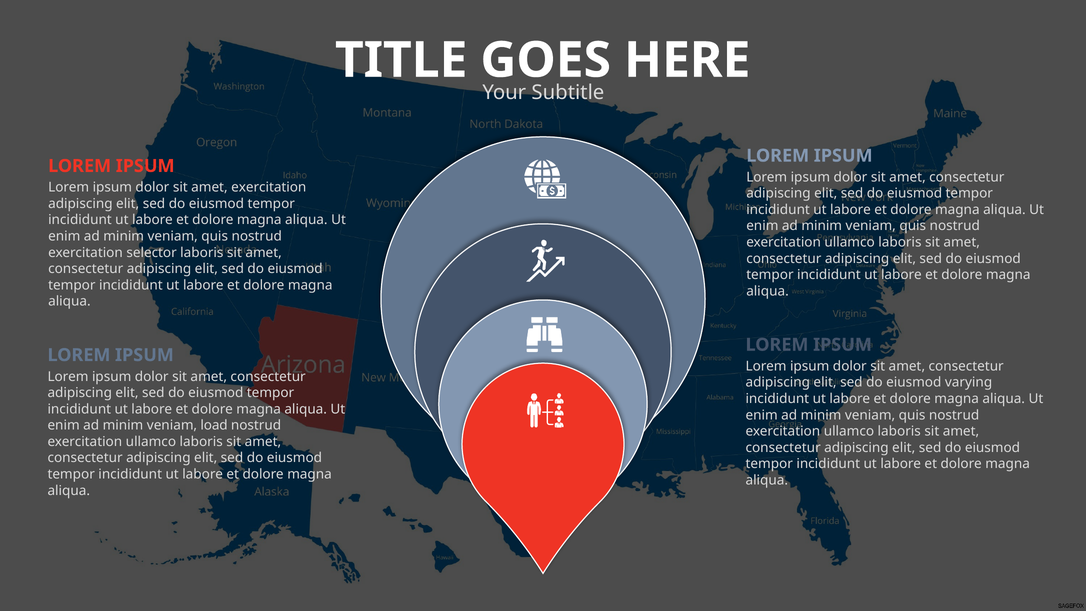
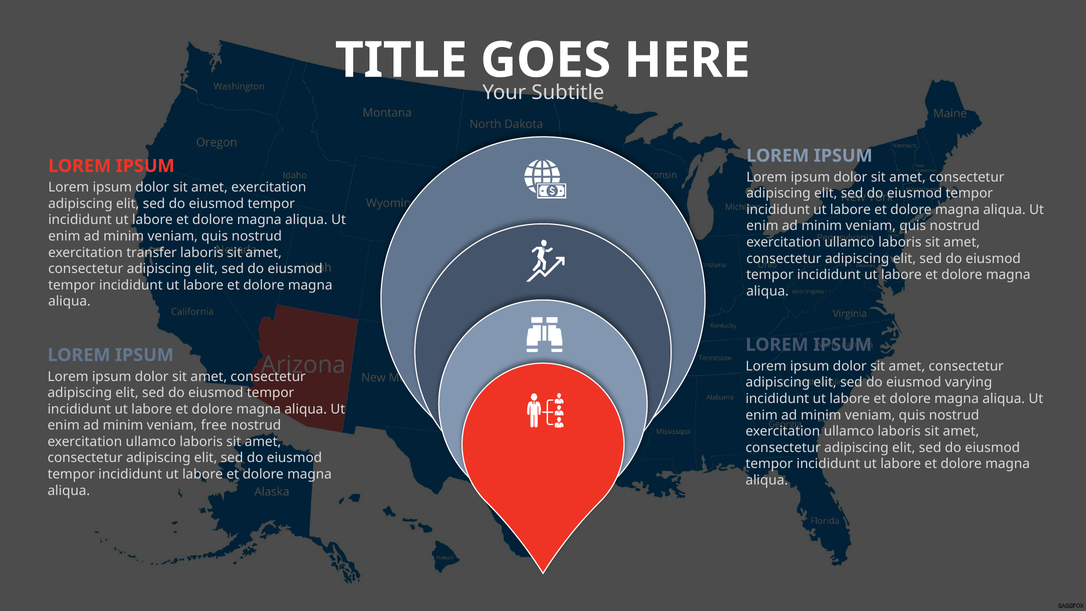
selector: selector -> transfer (152, 253)
load: load -> free (214, 425)
